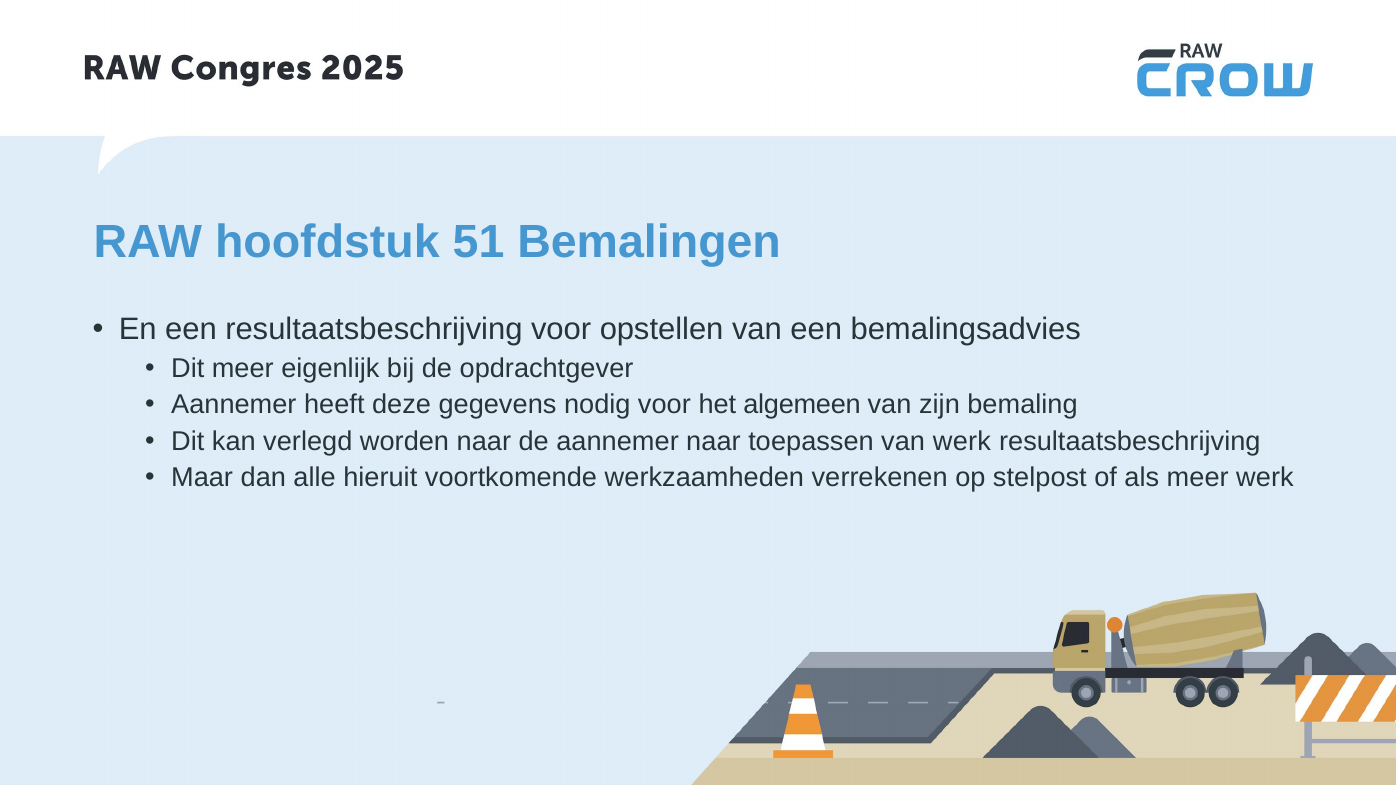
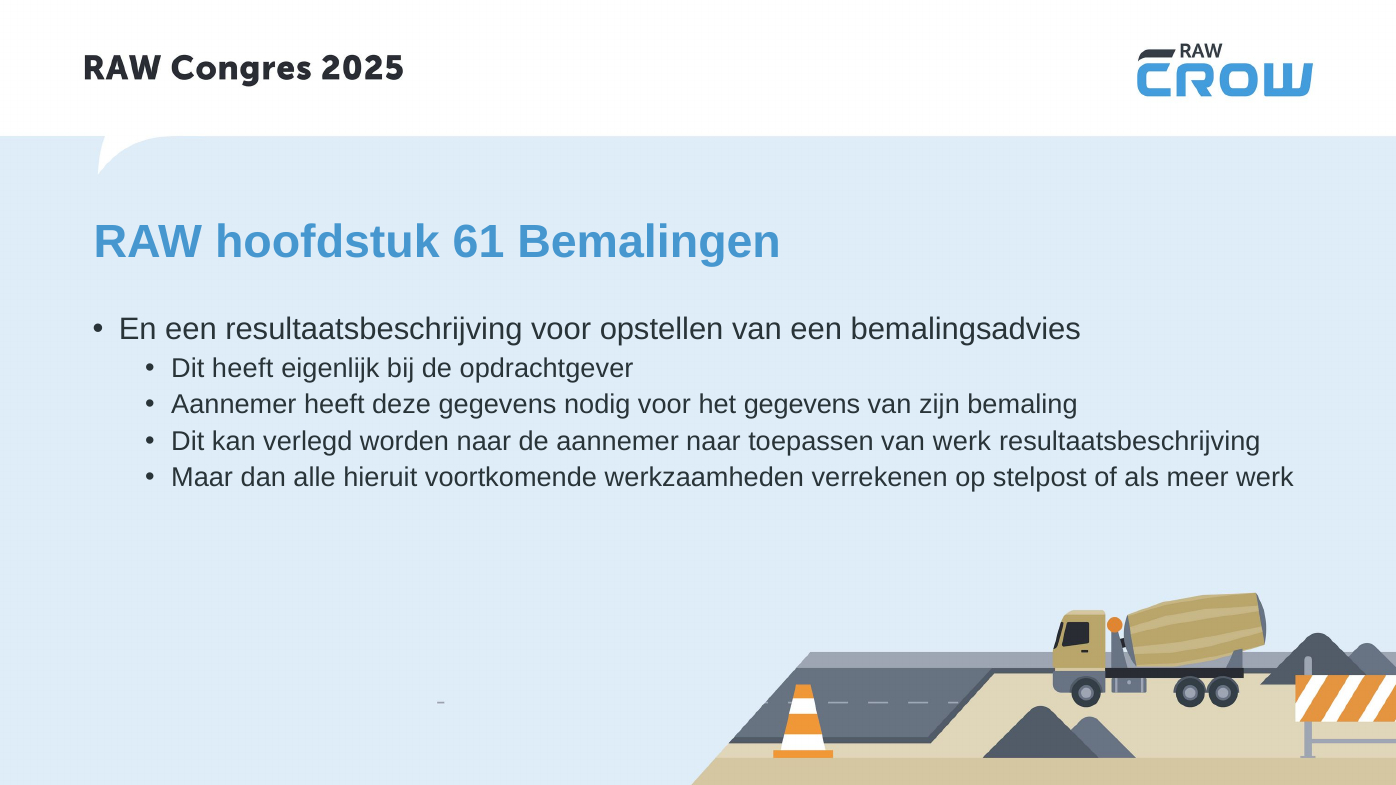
51: 51 -> 61 (479, 242)
Dit meer: meer -> heeft (243, 368)
het algemeen: algemeen -> gegevens (802, 405)
